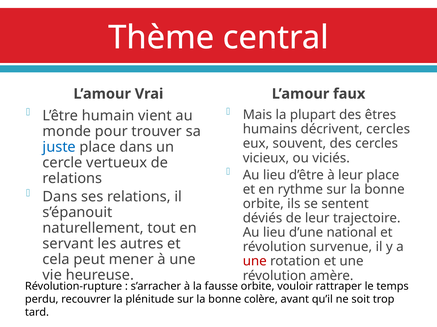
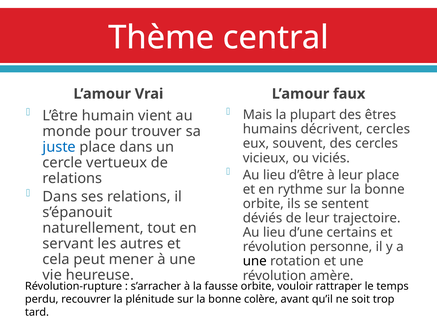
national: national -> certains (352, 233)
survenue: survenue -> personne (341, 247)
une colour: red -> black (255, 262)
